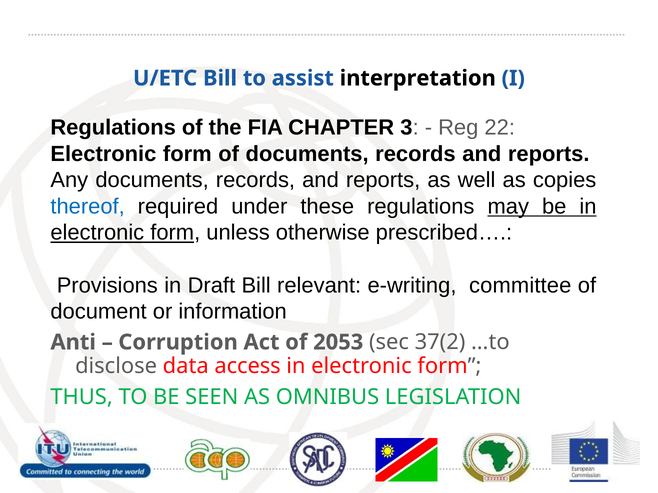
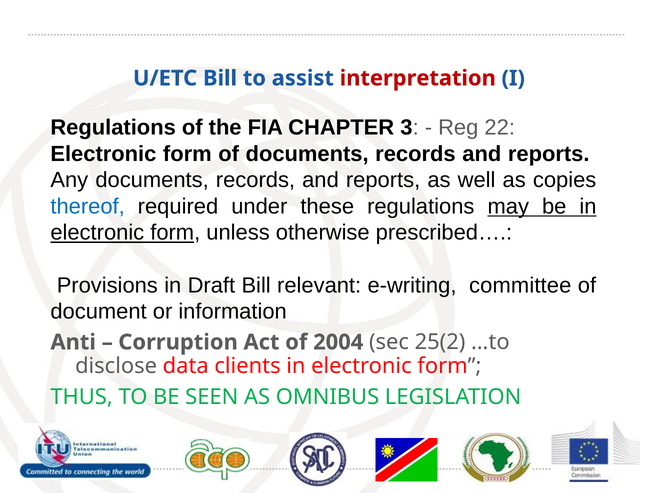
interpretation colour: black -> red (418, 78)
2053: 2053 -> 2004 (338, 343)
37(2: 37(2 -> 25(2 (440, 343)
access: access -> clients (248, 366)
